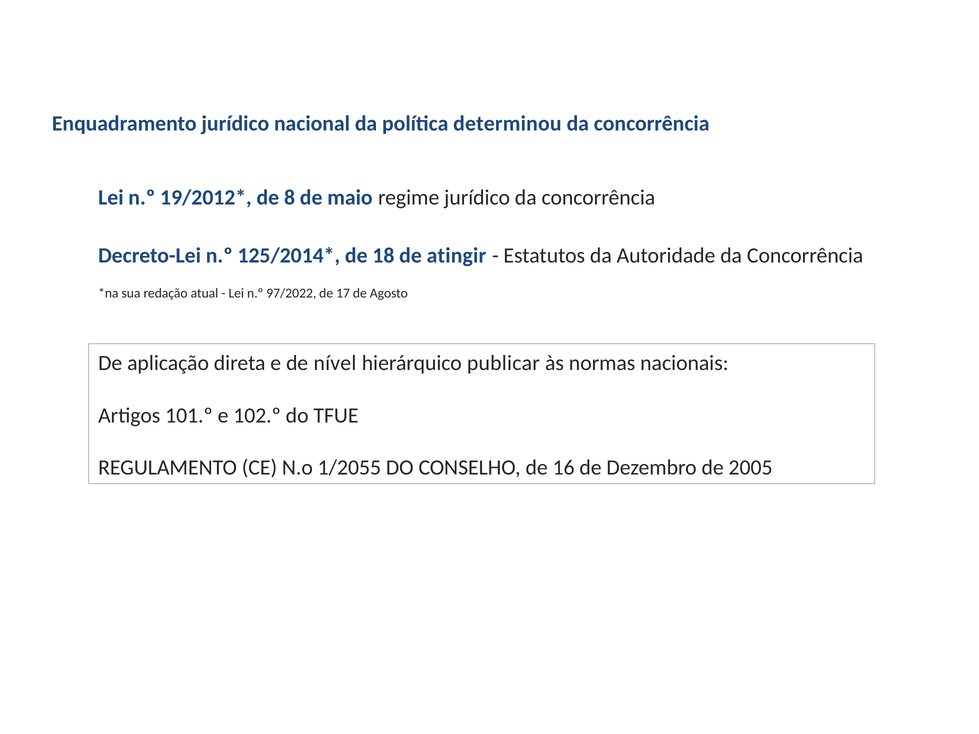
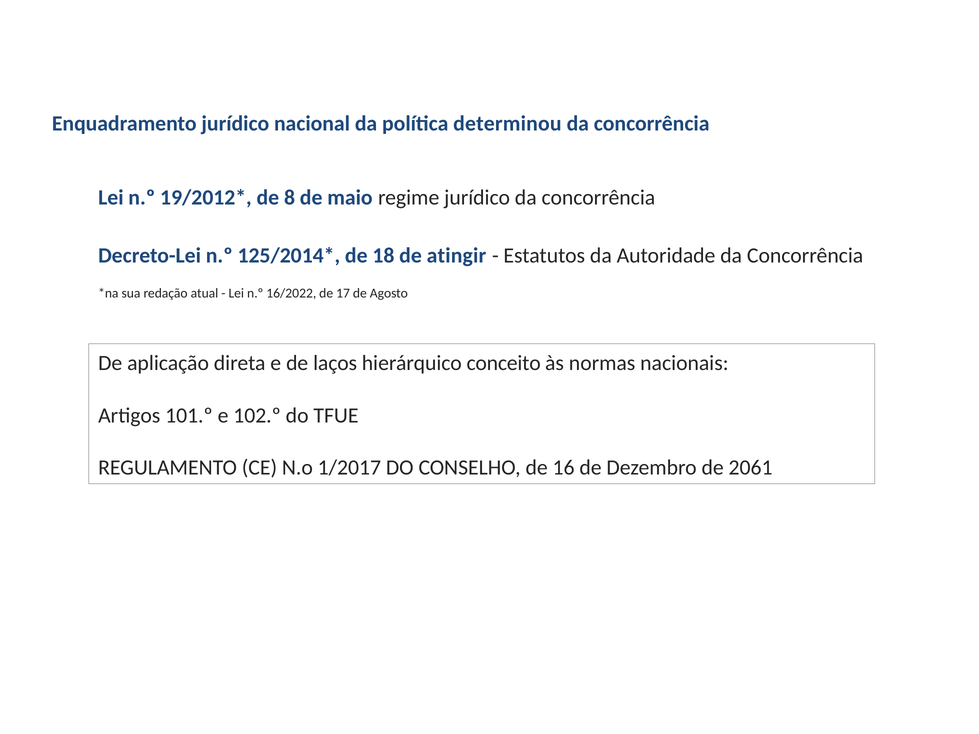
97/2022: 97/2022 -> 16/2022 (291, 293)
nível: nível -> laços (335, 363)
publicar: publicar -> conceito (504, 363)
1/2055: 1/2055 -> 1/2017 (349, 468)
2005: 2005 -> 2061 (751, 468)
